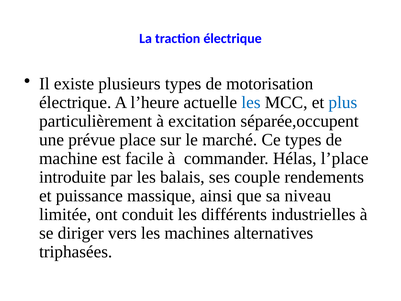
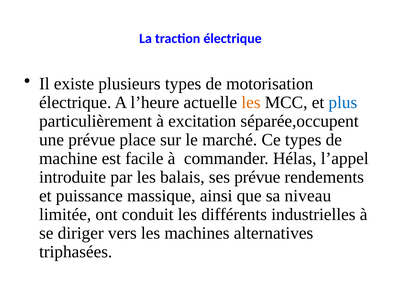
les colour: blue -> orange (251, 102)
l’place: l’place -> l’appel (345, 158)
ses couple: couple -> prévue (257, 177)
